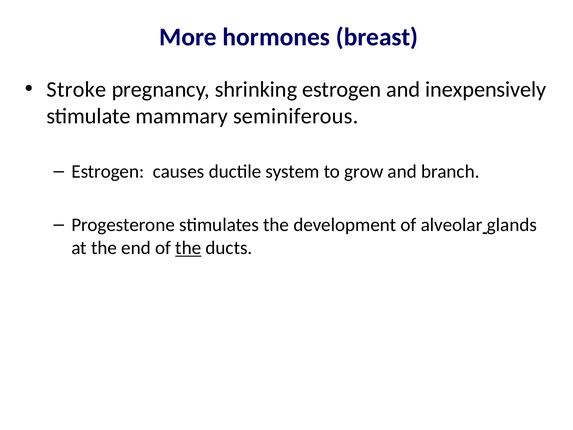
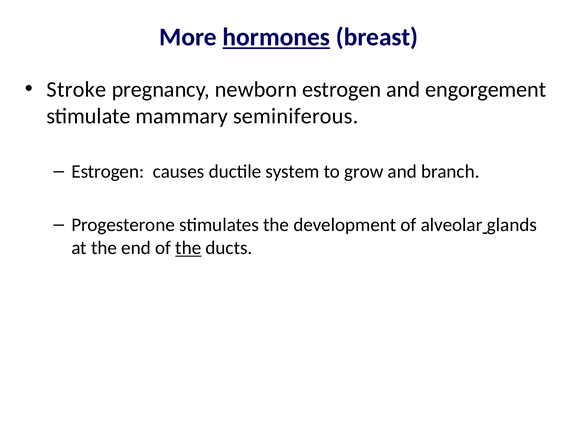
hormones underline: none -> present (276, 37)
shrinking: shrinking -> newborn (256, 89)
inexpensively: inexpensively -> engorgement (486, 89)
